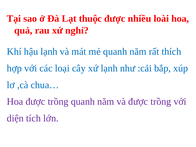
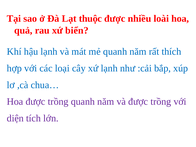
nghỉ: nghỉ -> biển (77, 30)
